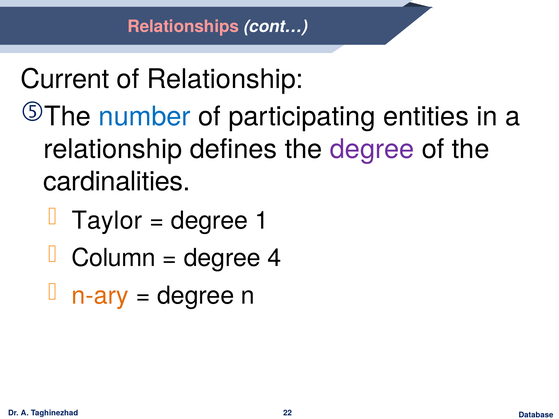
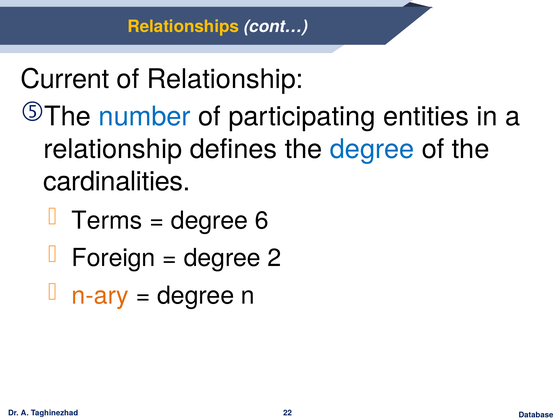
Relationships colour: pink -> yellow (183, 26)
degree colour: purple -> blue (372, 149)
Taylor: Taylor -> Terms (107, 221)
1: 1 -> 6 (262, 221)
Column: Column -> Foreign (114, 258)
4: 4 -> 2 (275, 258)
